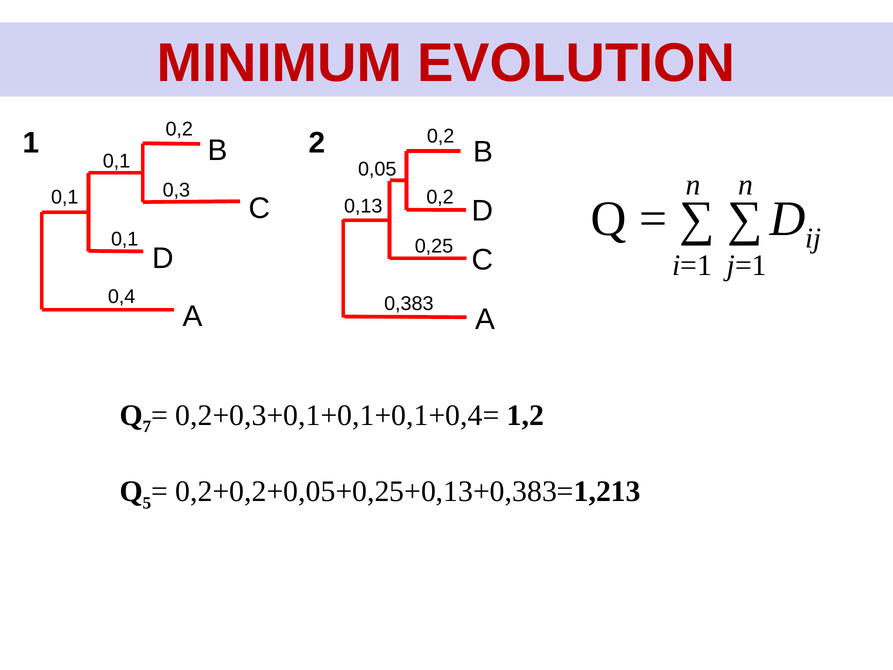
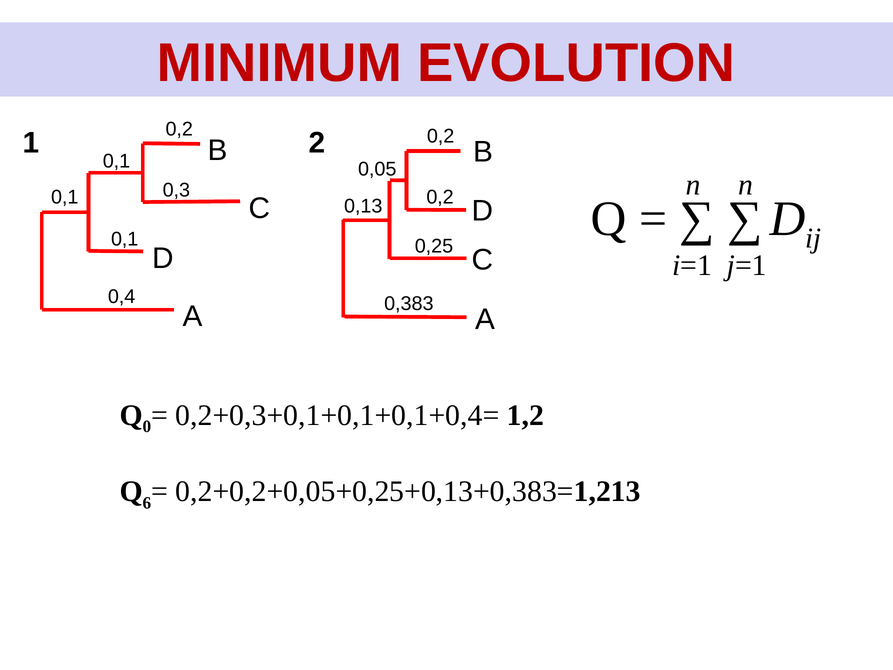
7: 7 -> 0 (147, 427)
5: 5 -> 6 (147, 503)
